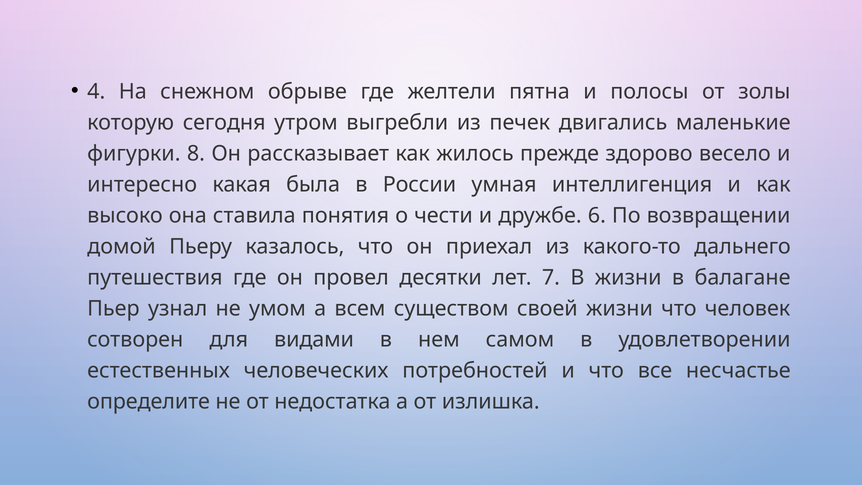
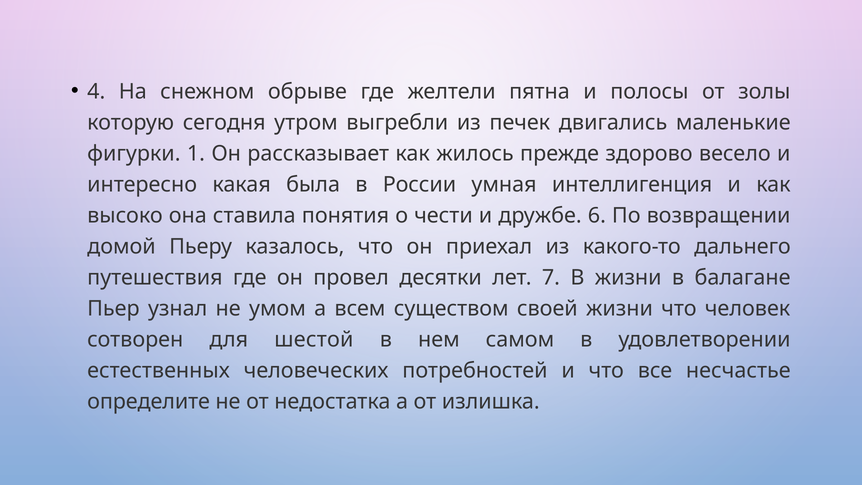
8: 8 -> 1 (196, 153)
видами: видами -> шестой (314, 340)
